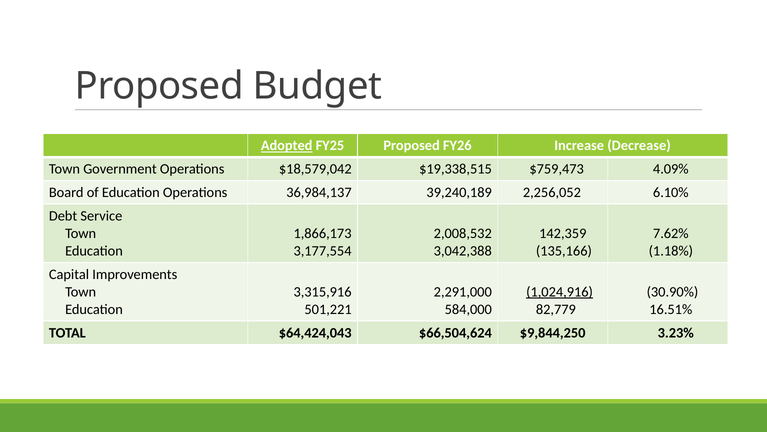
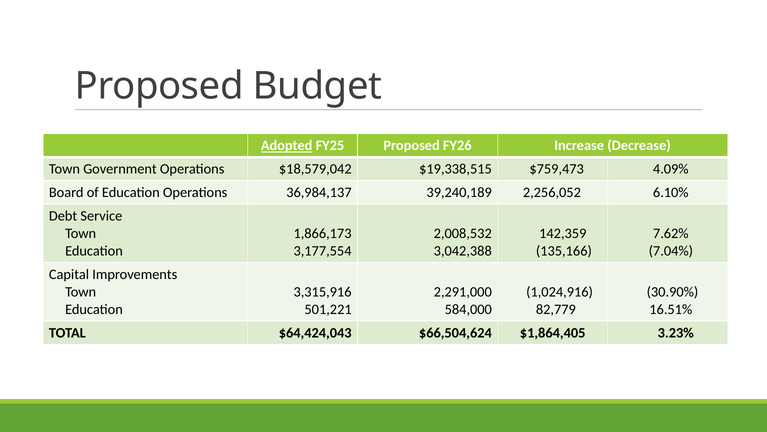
1.18%: 1.18% -> 7.04% (671, 251)
1,024,916 underline: present -> none (560, 291)
$9,844,250: $9,844,250 -> $1,864,405 (553, 332)
